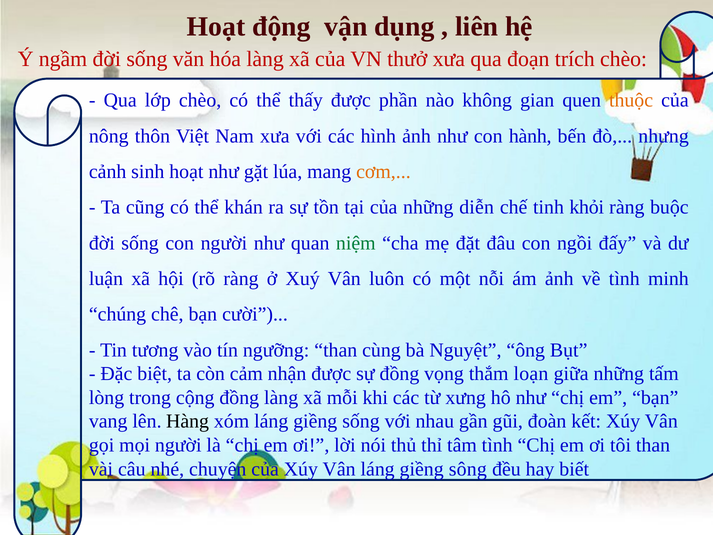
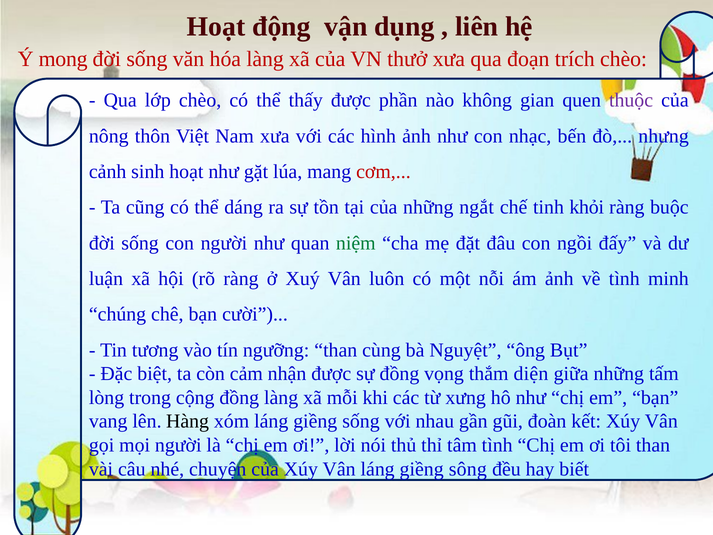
ngầm: ngầm -> mong (63, 59)
thuộc colour: orange -> purple (631, 100)
hành: hành -> nhạc (530, 136)
cơm colour: orange -> red (383, 172)
khán: khán -> dáng (244, 207)
diễn: diễn -> ngắt (477, 207)
loạn: loạn -> diện (531, 374)
